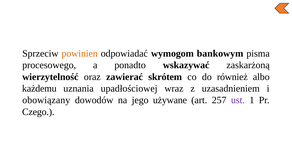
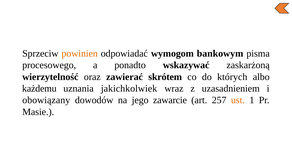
również: również -> których (232, 77)
upadłościowej: upadłościowej -> jakichkolwiek (129, 89)
używane: używane -> zawarcie (170, 100)
ust colour: purple -> orange (238, 100)
Czego: Czego -> Masie (38, 112)
